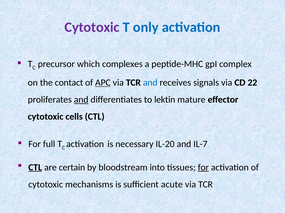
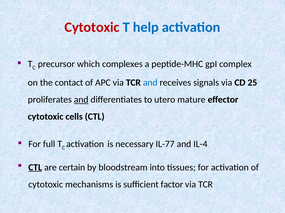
Cytotoxic colour: purple -> red (92, 27)
only: only -> help (146, 27)
APC underline: present -> none (103, 83)
22: 22 -> 25 (252, 83)
lektin: lektin -> utero (165, 100)
IL-20: IL-20 -> IL-77 (165, 144)
IL-7: IL-7 -> IL-4 (200, 144)
for underline: present -> none (203, 168)
acute: acute -> factor (172, 185)
